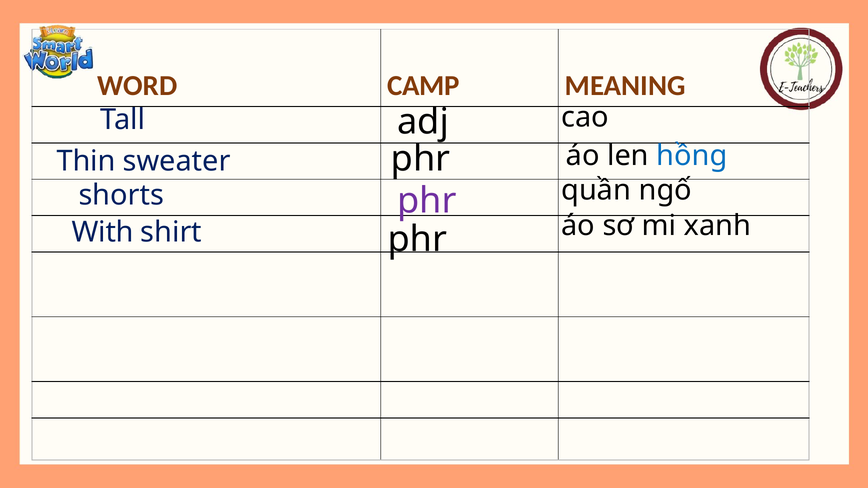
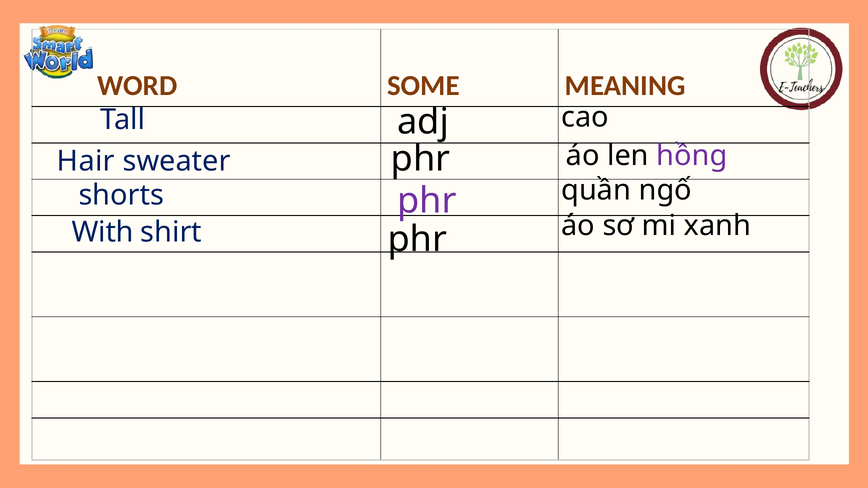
CAMP: CAMP -> SOME (423, 86)
hồng colour: blue -> purple (692, 156)
Thin: Thin -> Hair (86, 161)
